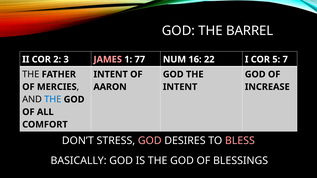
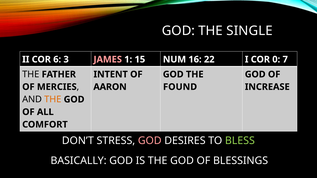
BARREL: BARREL -> SINGLE (250, 31)
2: 2 -> 6 (57, 60)
77: 77 -> 15 (140, 60)
5: 5 -> 0 (276, 60)
INTENT: INTENT -> FOUND (180, 87)
THE colour: blue -> orange (53, 100)
BLESS colour: pink -> light green (240, 141)
